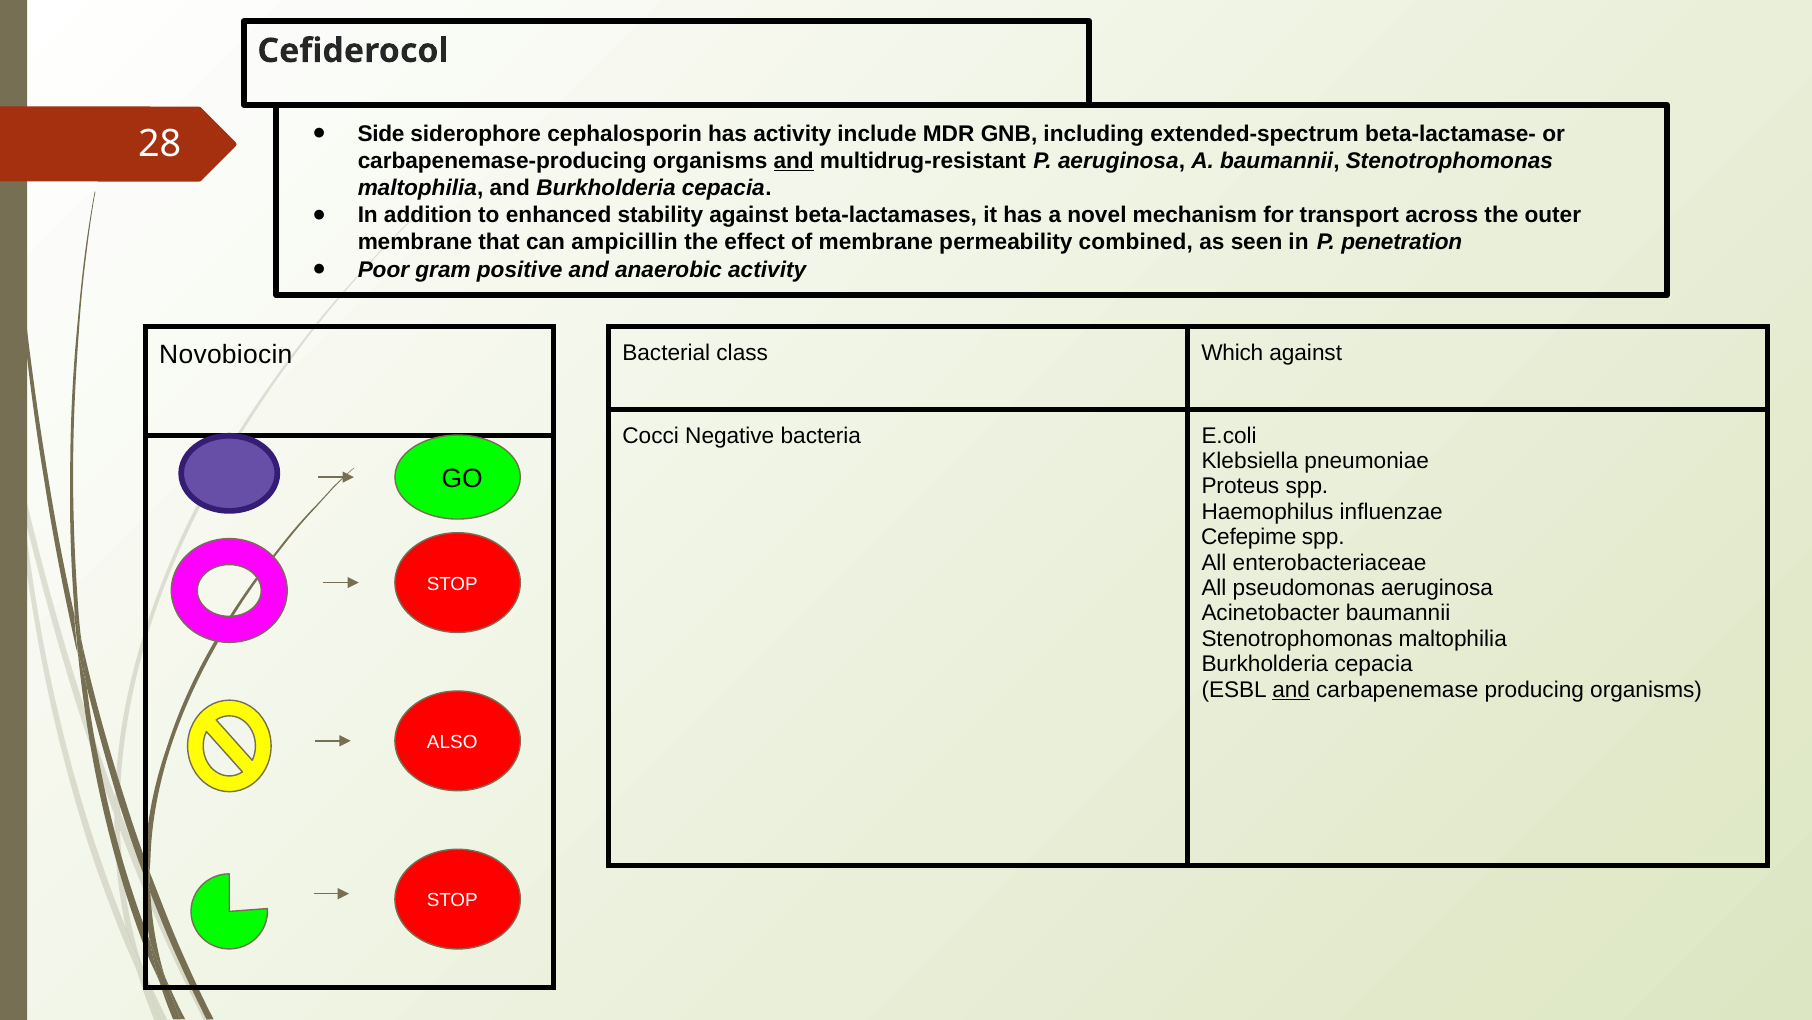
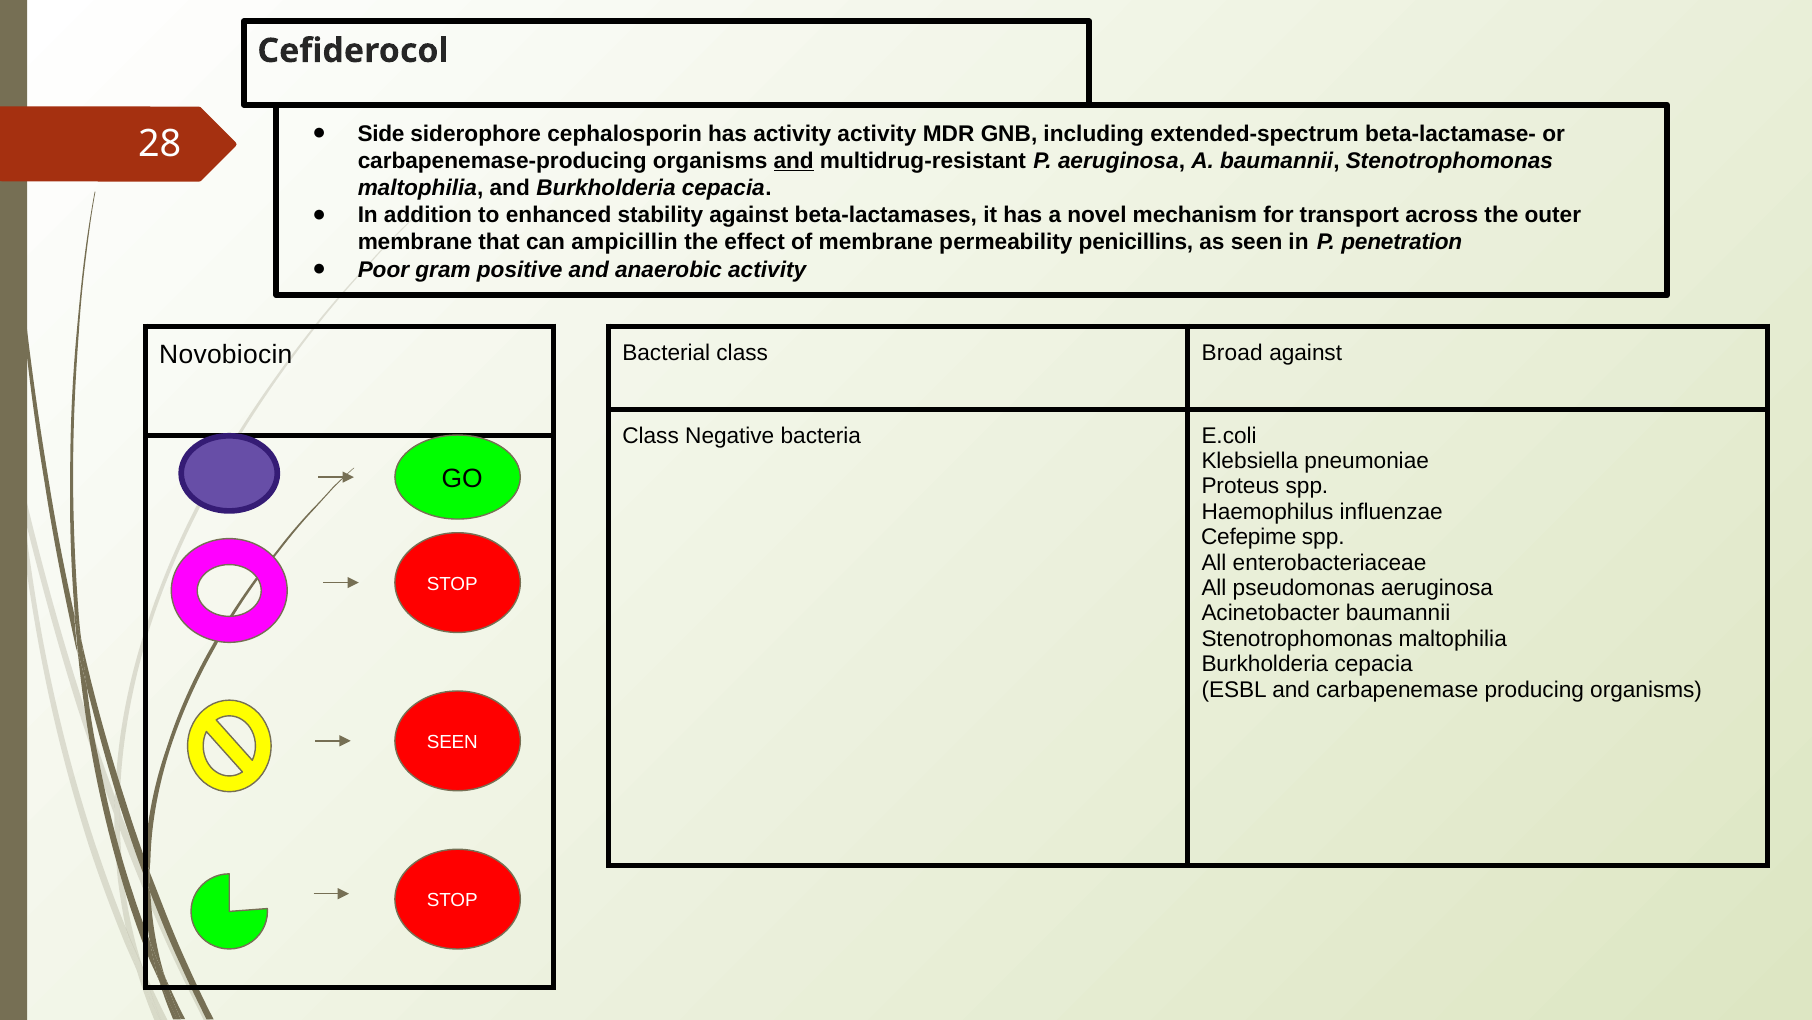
activity include: include -> activity (877, 134)
combined: combined -> penicillins (1136, 242)
Which: Which -> Broad (1232, 353)
Cocci: Cocci -> Class (651, 435)
and underline: present -> none (1291, 689)
ALSO: ALSO -> SEEN (452, 742)
